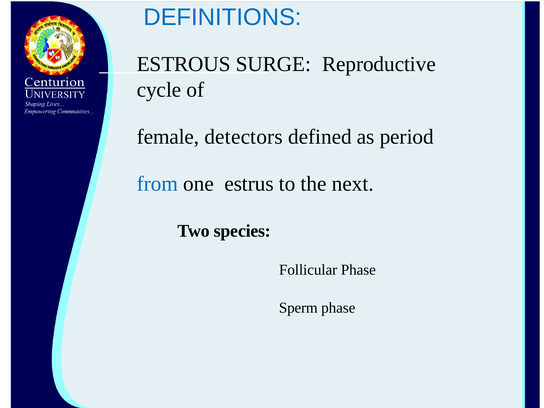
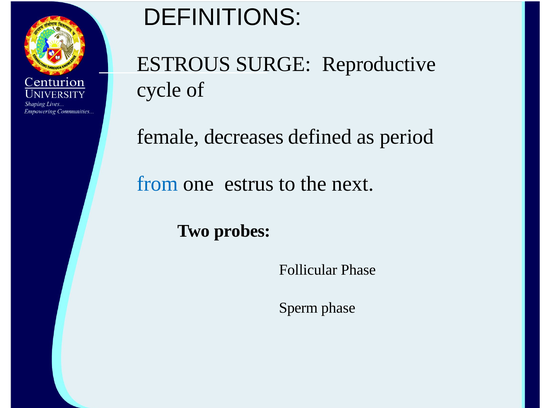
DEFINITIONS colour: blue -> black (223, 17)
detectors: detectors -> decreases (244, 137)
species: species -> probes (242, 231)
